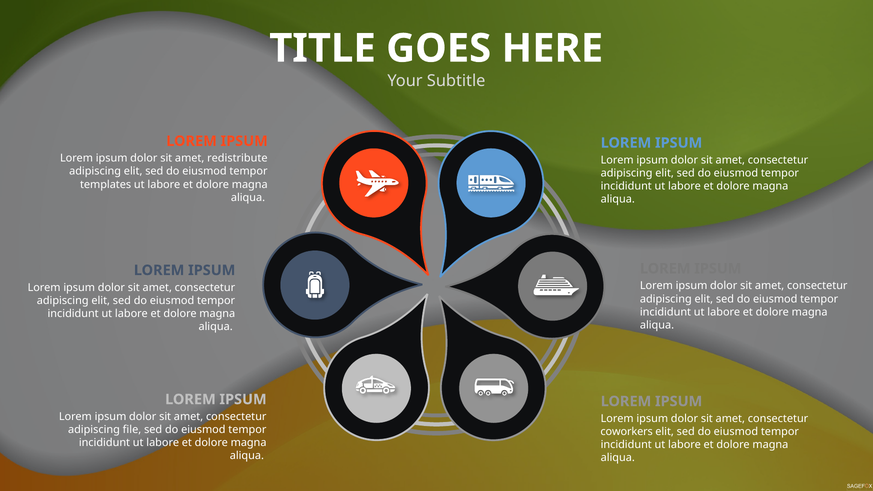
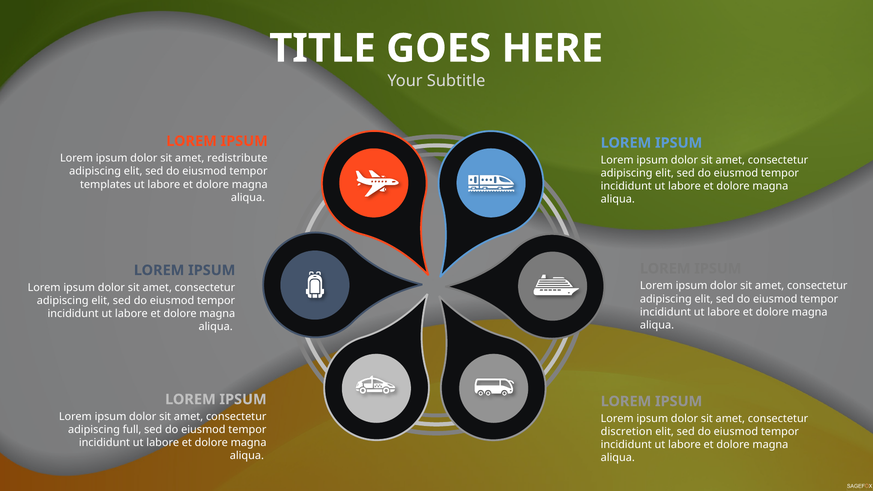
file: file -> full (132, 430)
coworkers: coworkers -> discretion (627, 432)
